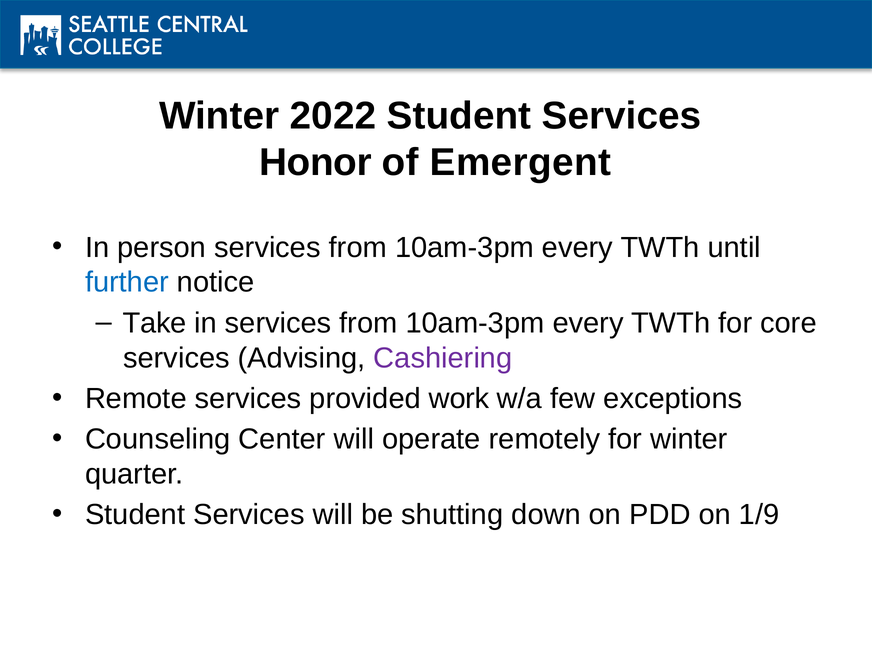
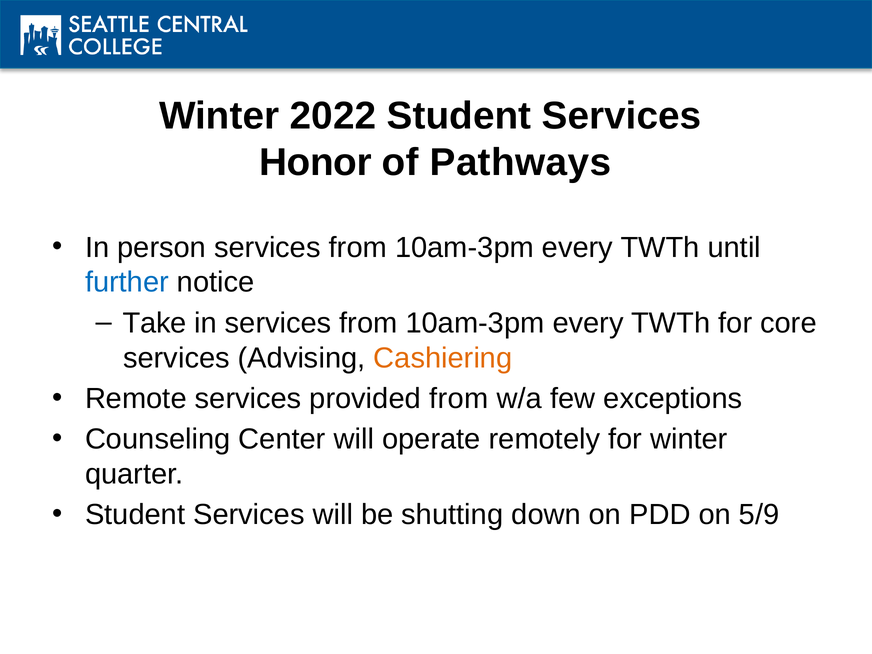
Emergent: Emergent -> Pathways (521, 163)
Cashiering colour: purple -> orange (443, 358)
provided work: work -> from (459, 399)
1/9: 1/9 -> 5/9 (759, 515)
